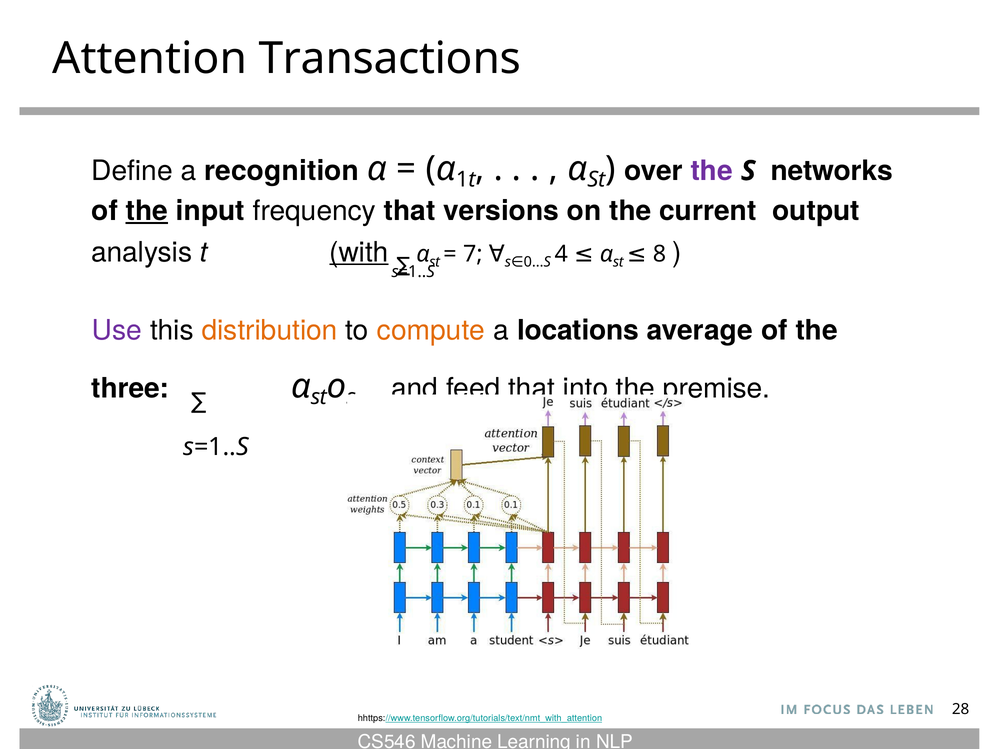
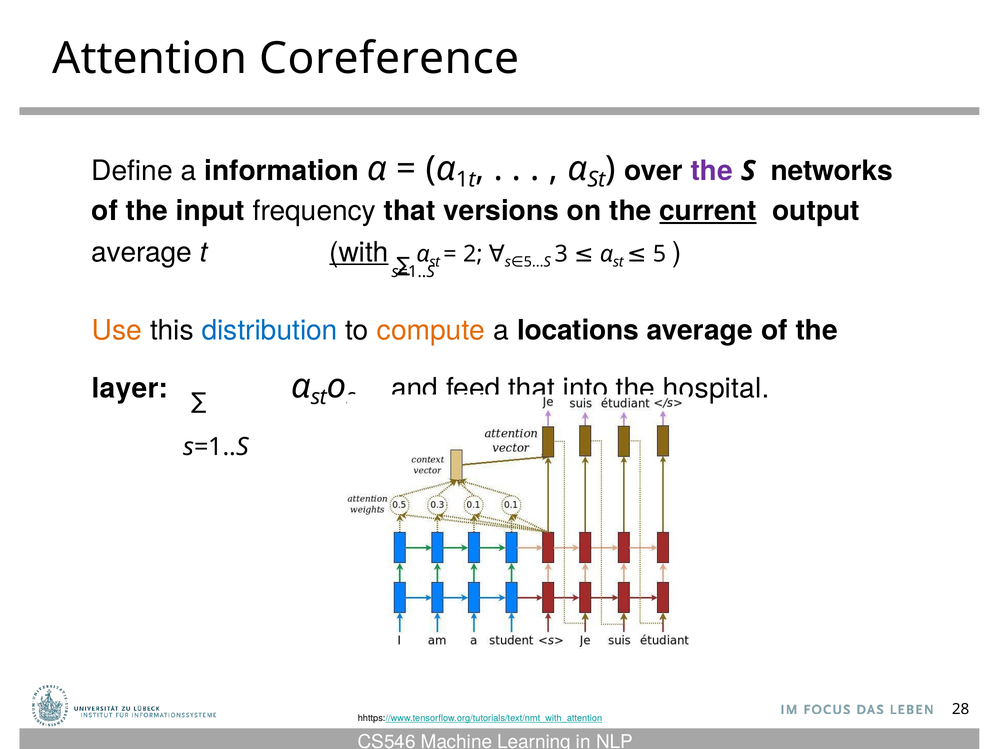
Transactions: Transactions -> Coreference (389, 58)
recognition: recognition -> information (282, 171)
the underline: present -> none (147, 211)
current underline: none -> present (708, 211)
analysis: analysis -> average (142, 252)
7: 7 -> 2 (473, 254)
s 0: 0 -> 5 (534, 262)
4: 4 -> 3 (561, 254)
8: 8 -> 5 (659, 254)
Use colour: purple -> orange (117, 330)
distribution colour: orange -> blue (270, 330)
three: three -> layer (130, 388)
premise: premise -> hospital (716, 388)
